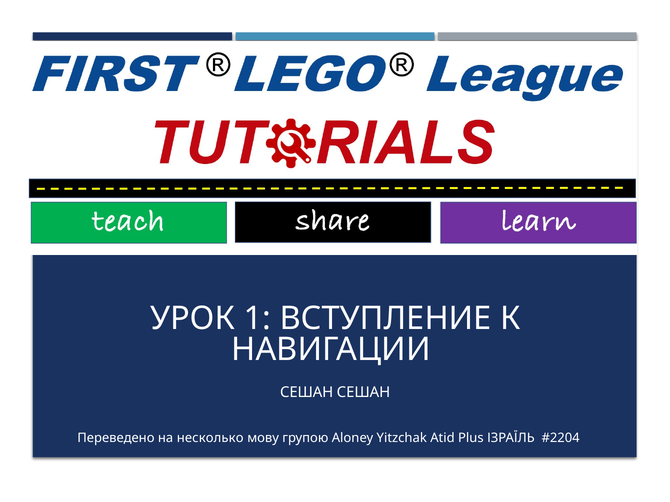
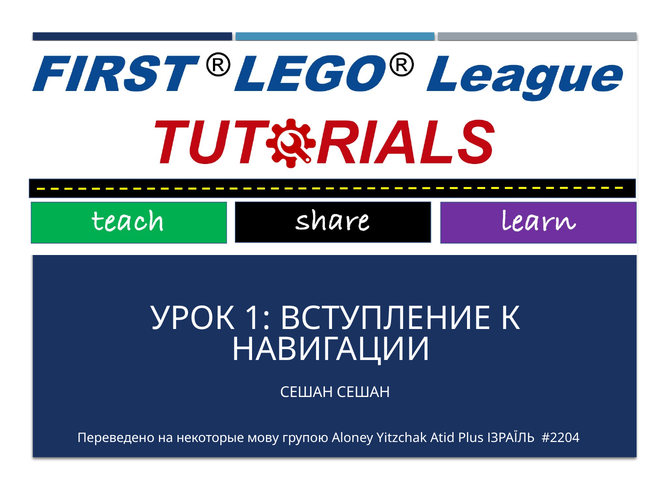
несколько: несколько -> некоторые (210, 438)
